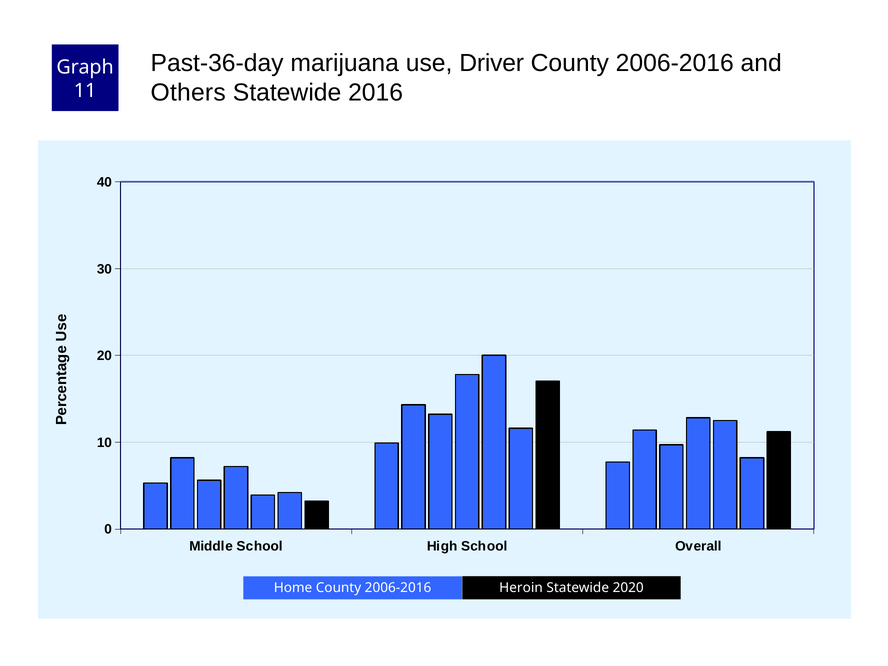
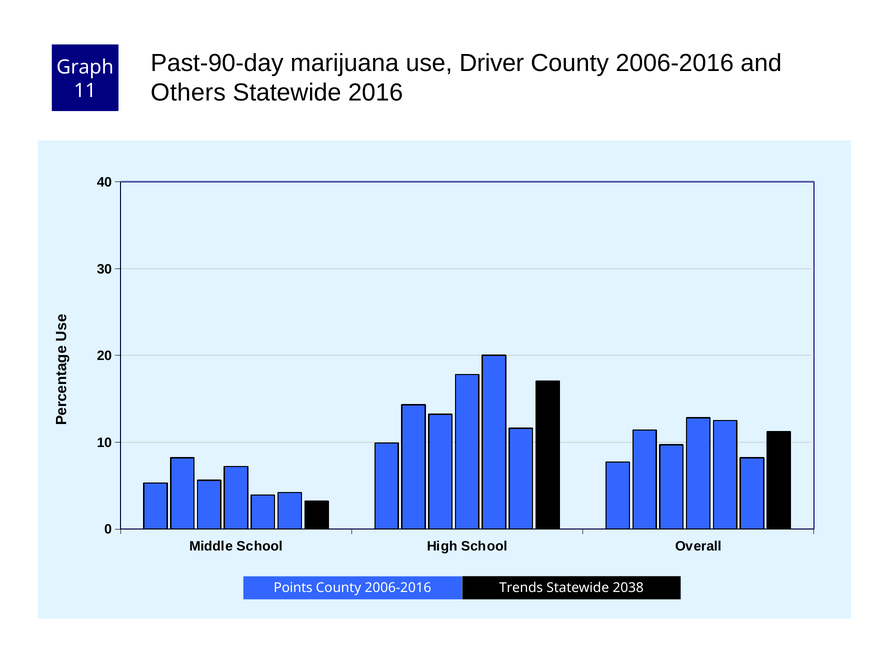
Past-36-day: Past-36-day -> Past-90-day (217, 63)
Home: Home -> Points (293, 588)
Heroin: Heroin -> Trends (521, 588)
2020: 2020 -> 2038 (628, 588)
